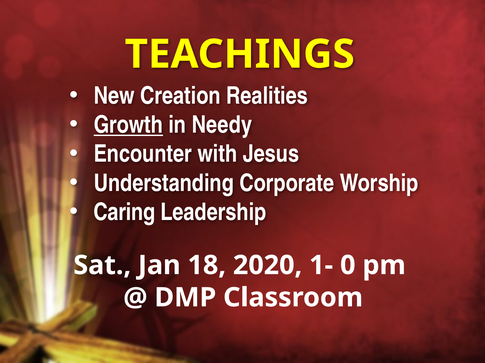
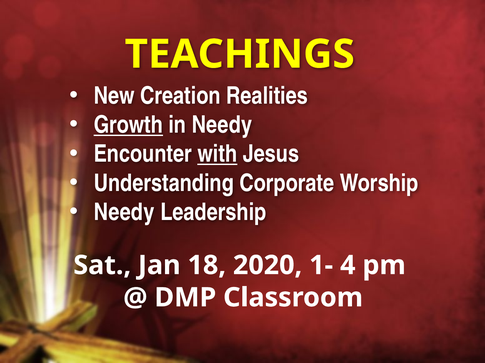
with underline: none -> present (217, 154)
Caring: Caring -> Needy (124, 213)
0: 0 -> 4 (348, 266)
